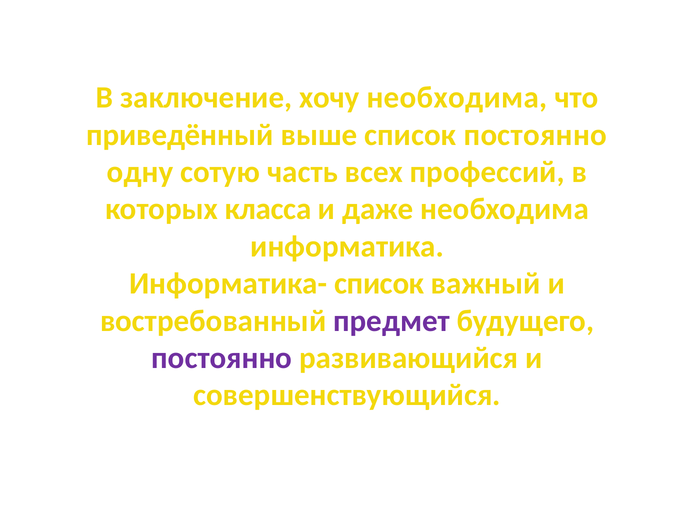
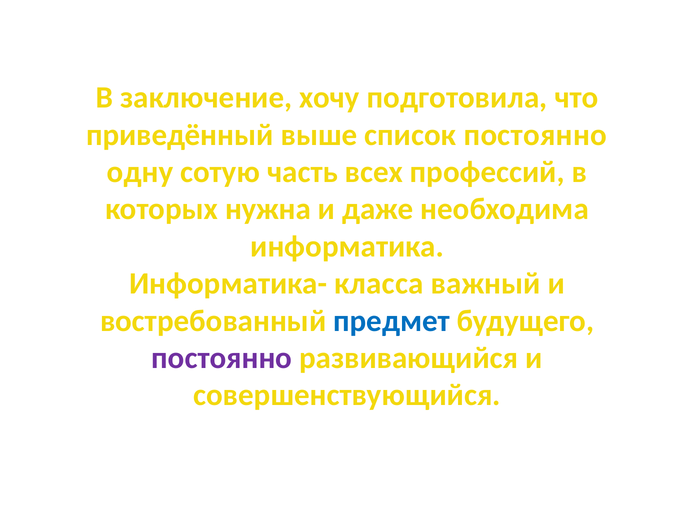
хочу необходима: необходима -> подготовила (457, 98)
класса: класса -> нужна (268, 209)
Информатика- список: список -> класса (379, 284)
предмет colour: purple -> blue (392, 321)
